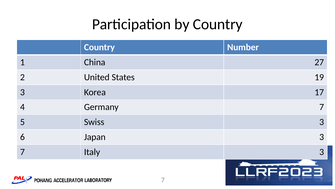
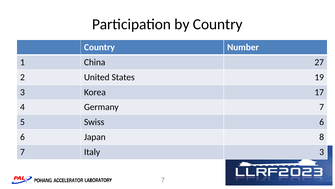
Swiss 3: 3 -> 6 (322, 122)
Japan 3: 3 -> 8 (322, 137)
